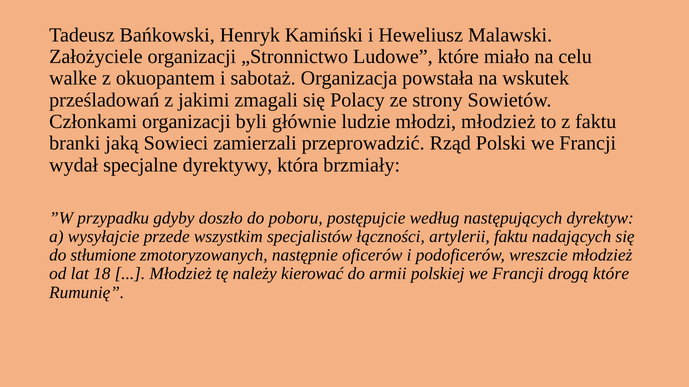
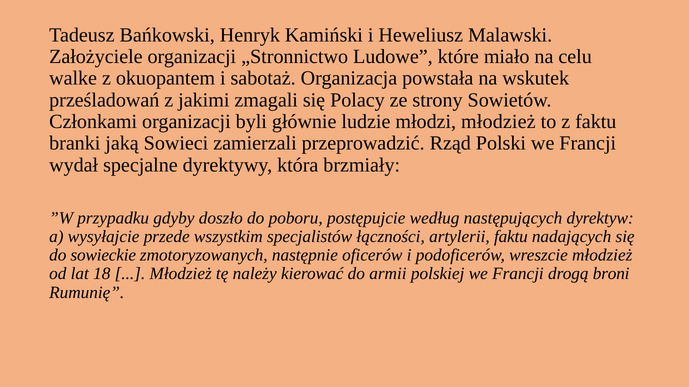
stłumione: stłumione -> sowieckie (103, 256)
drogą które: które -> broni (611, 274)
